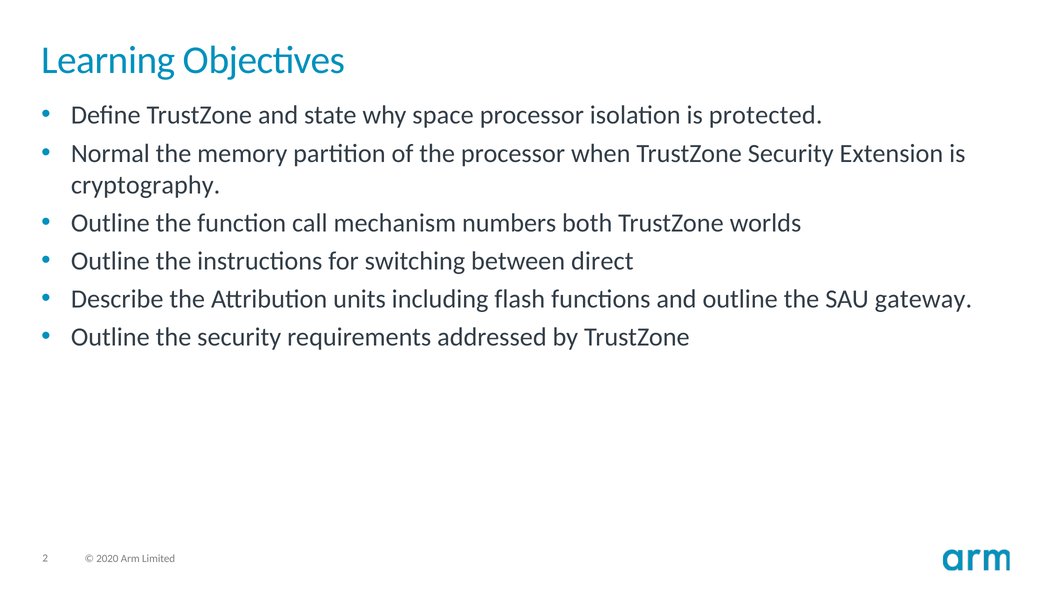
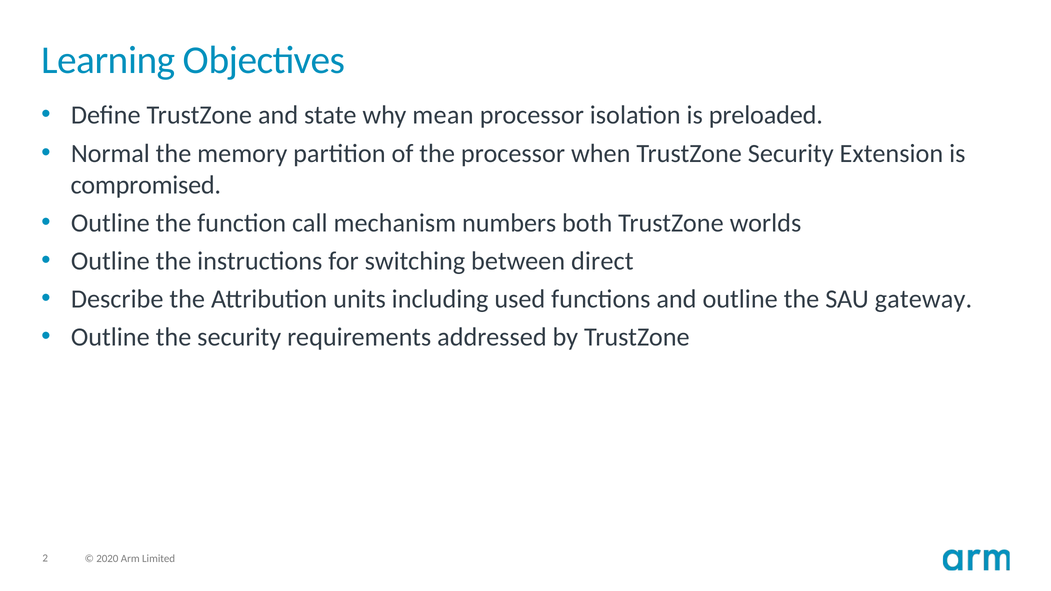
space: space -> mean (443, 115)
protected: protected -> preloaded (766, 115)
cryptography: cryptography -> compromised (146, 185)
flash: flash -> used (520, 299)
